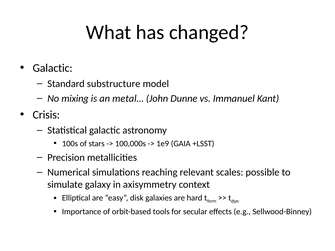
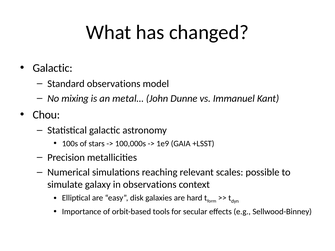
Standard substructure: substructure -> observations (114, 84)
Crisis: Crisis -> Chou (46, 115)
in axisymmetry: axisymmetry -> observations (150, 185)
